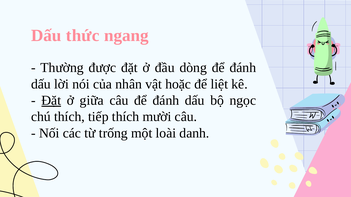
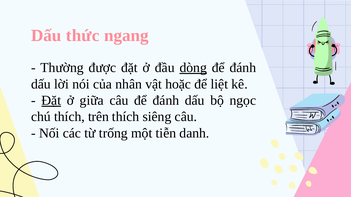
dòng underline: none -> present (193, 68)
tiếp: tiếp -> trên (98, 117)
mười: mười -> siêng (157, 117)
loài: loài -> tiễn (166, 133)
